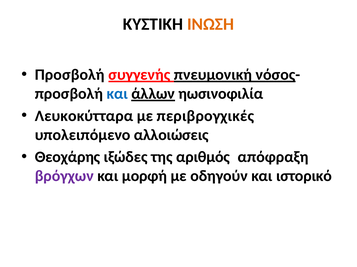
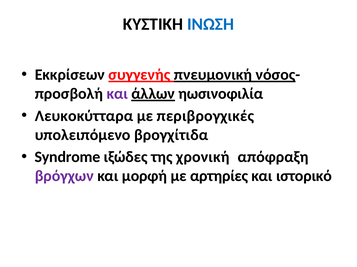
ΙΝΩΣΗ colour: orange -> blue (210, 24)
Προσβολή: Προσβολή -> Εκκρίσεων (70, 75)
και colour: blue -> purple (117, 94)
αλλοιώσεις: αλλοιώσεις -> βρογχίτιδα (171, 135)
Θεοχάρης: Θεοχάρης -> Syndrome (68, 157)
αριθμός: αριθμός -> χρονική (203, 157)
οδηγούν: οδηγούν -> αρτηρίες (219, 176)
